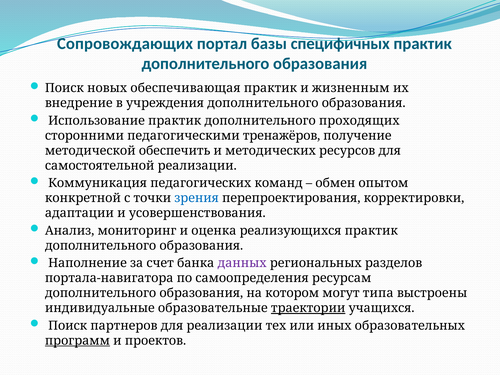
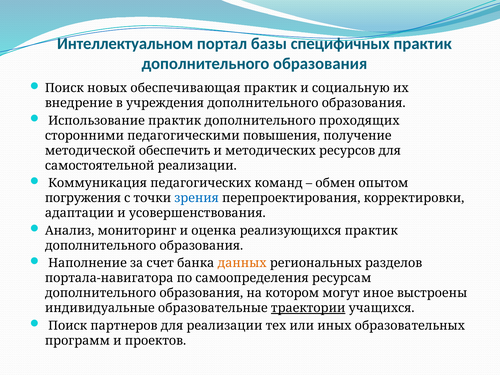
Сопровождающих: Сопровождающих -> Интеллектуальном (125, 44)
жизненным: жизненным -> социальную (351, 88)
тренажёров: тренажёров -> повышения (282, 136)
конкретной: конкретной -> погружения (83, 198)
данных colour: purple -> orange (242, 263)
типа: типа -> иное (378, 293)
программ underline: present -> none (77, 341)
